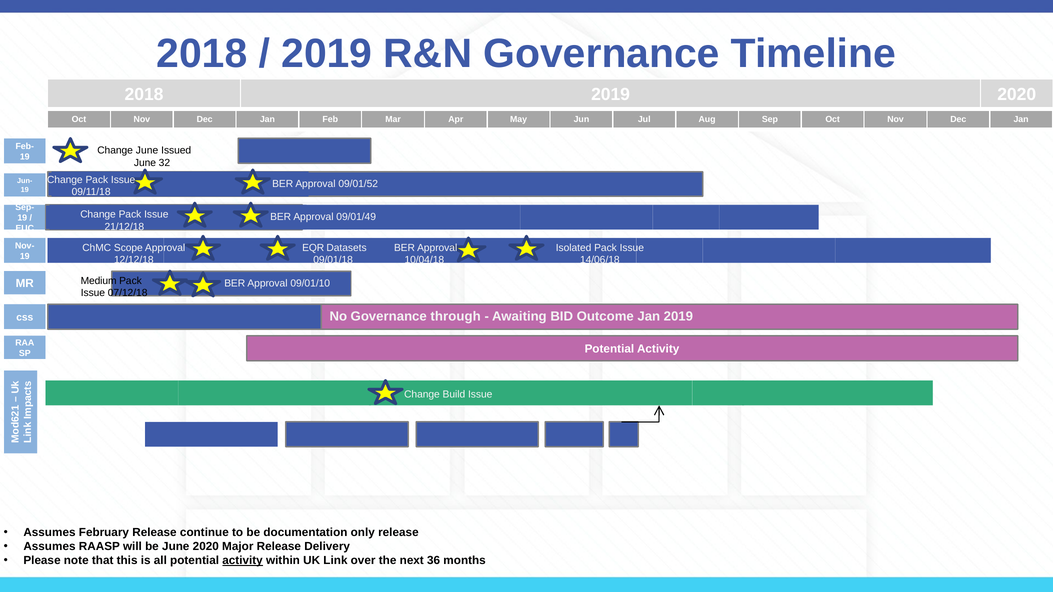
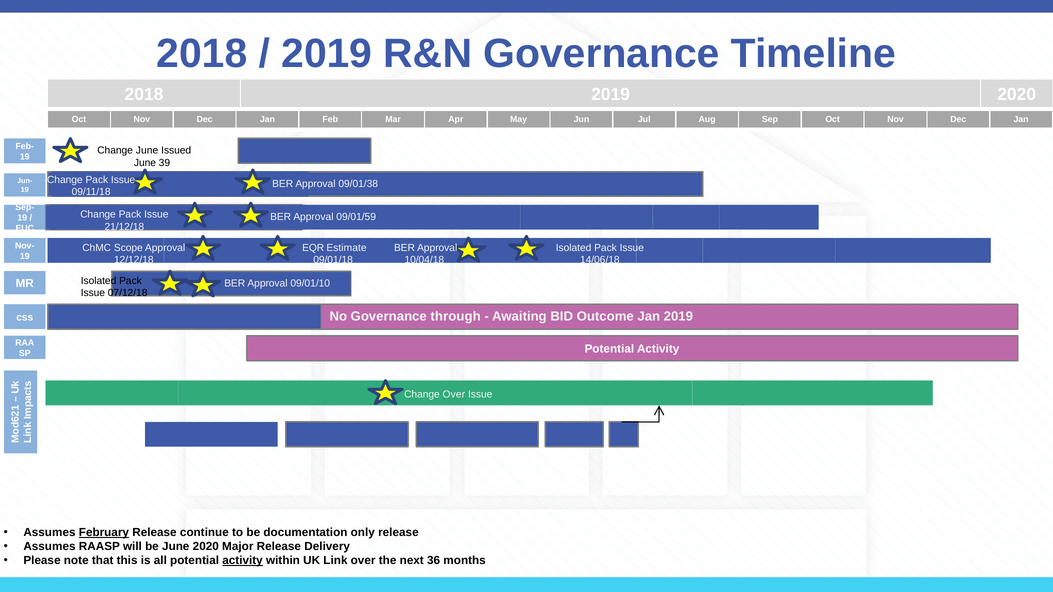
32: 32 -> 39 (164, 163)
09/01/52: 09/01/52 -> 09/01/38 (358, 184)
09/01/49: 09/01/49 -> 09/01/59 (356, 217)
Datasets: Datasets -> Estimate (347, 248)
Medium: Medium -> Isolated (99, 281)
Change Build: Build -> Over (454, 395)
February underline: none -> present (104, 533)
